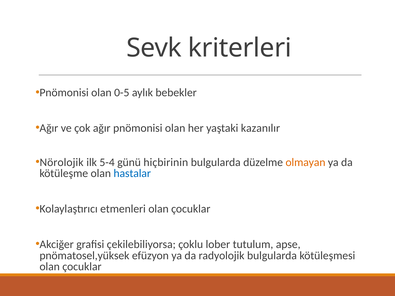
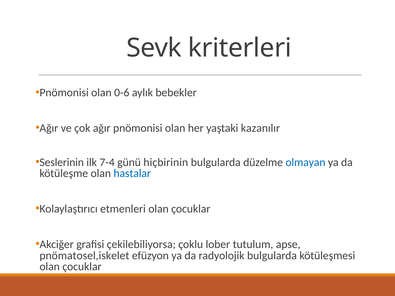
0-5: 0-5 -> 0-6 (122, 93)
Nörolojik: Nörolojik -> Seslerinin (62, 162)
5-4: 5-4 -> 7-4 (107, 162)
olmayan colour: orange -> blue (305, 162)
pnömatosel,yüksek: pnömatosel,yüksek -> pnömatosel,iskelet (84, 256)
